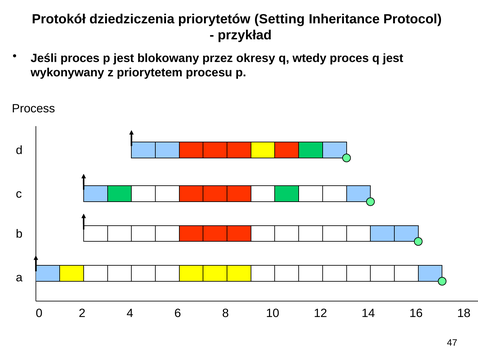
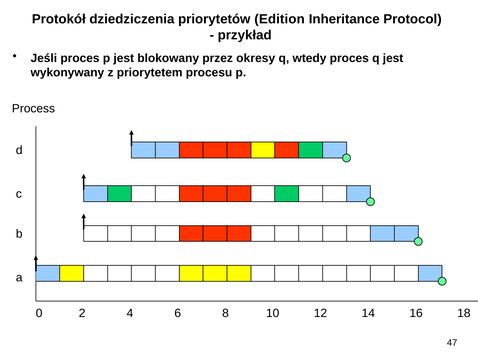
Setting: Setting -> Edition (280, 19)
